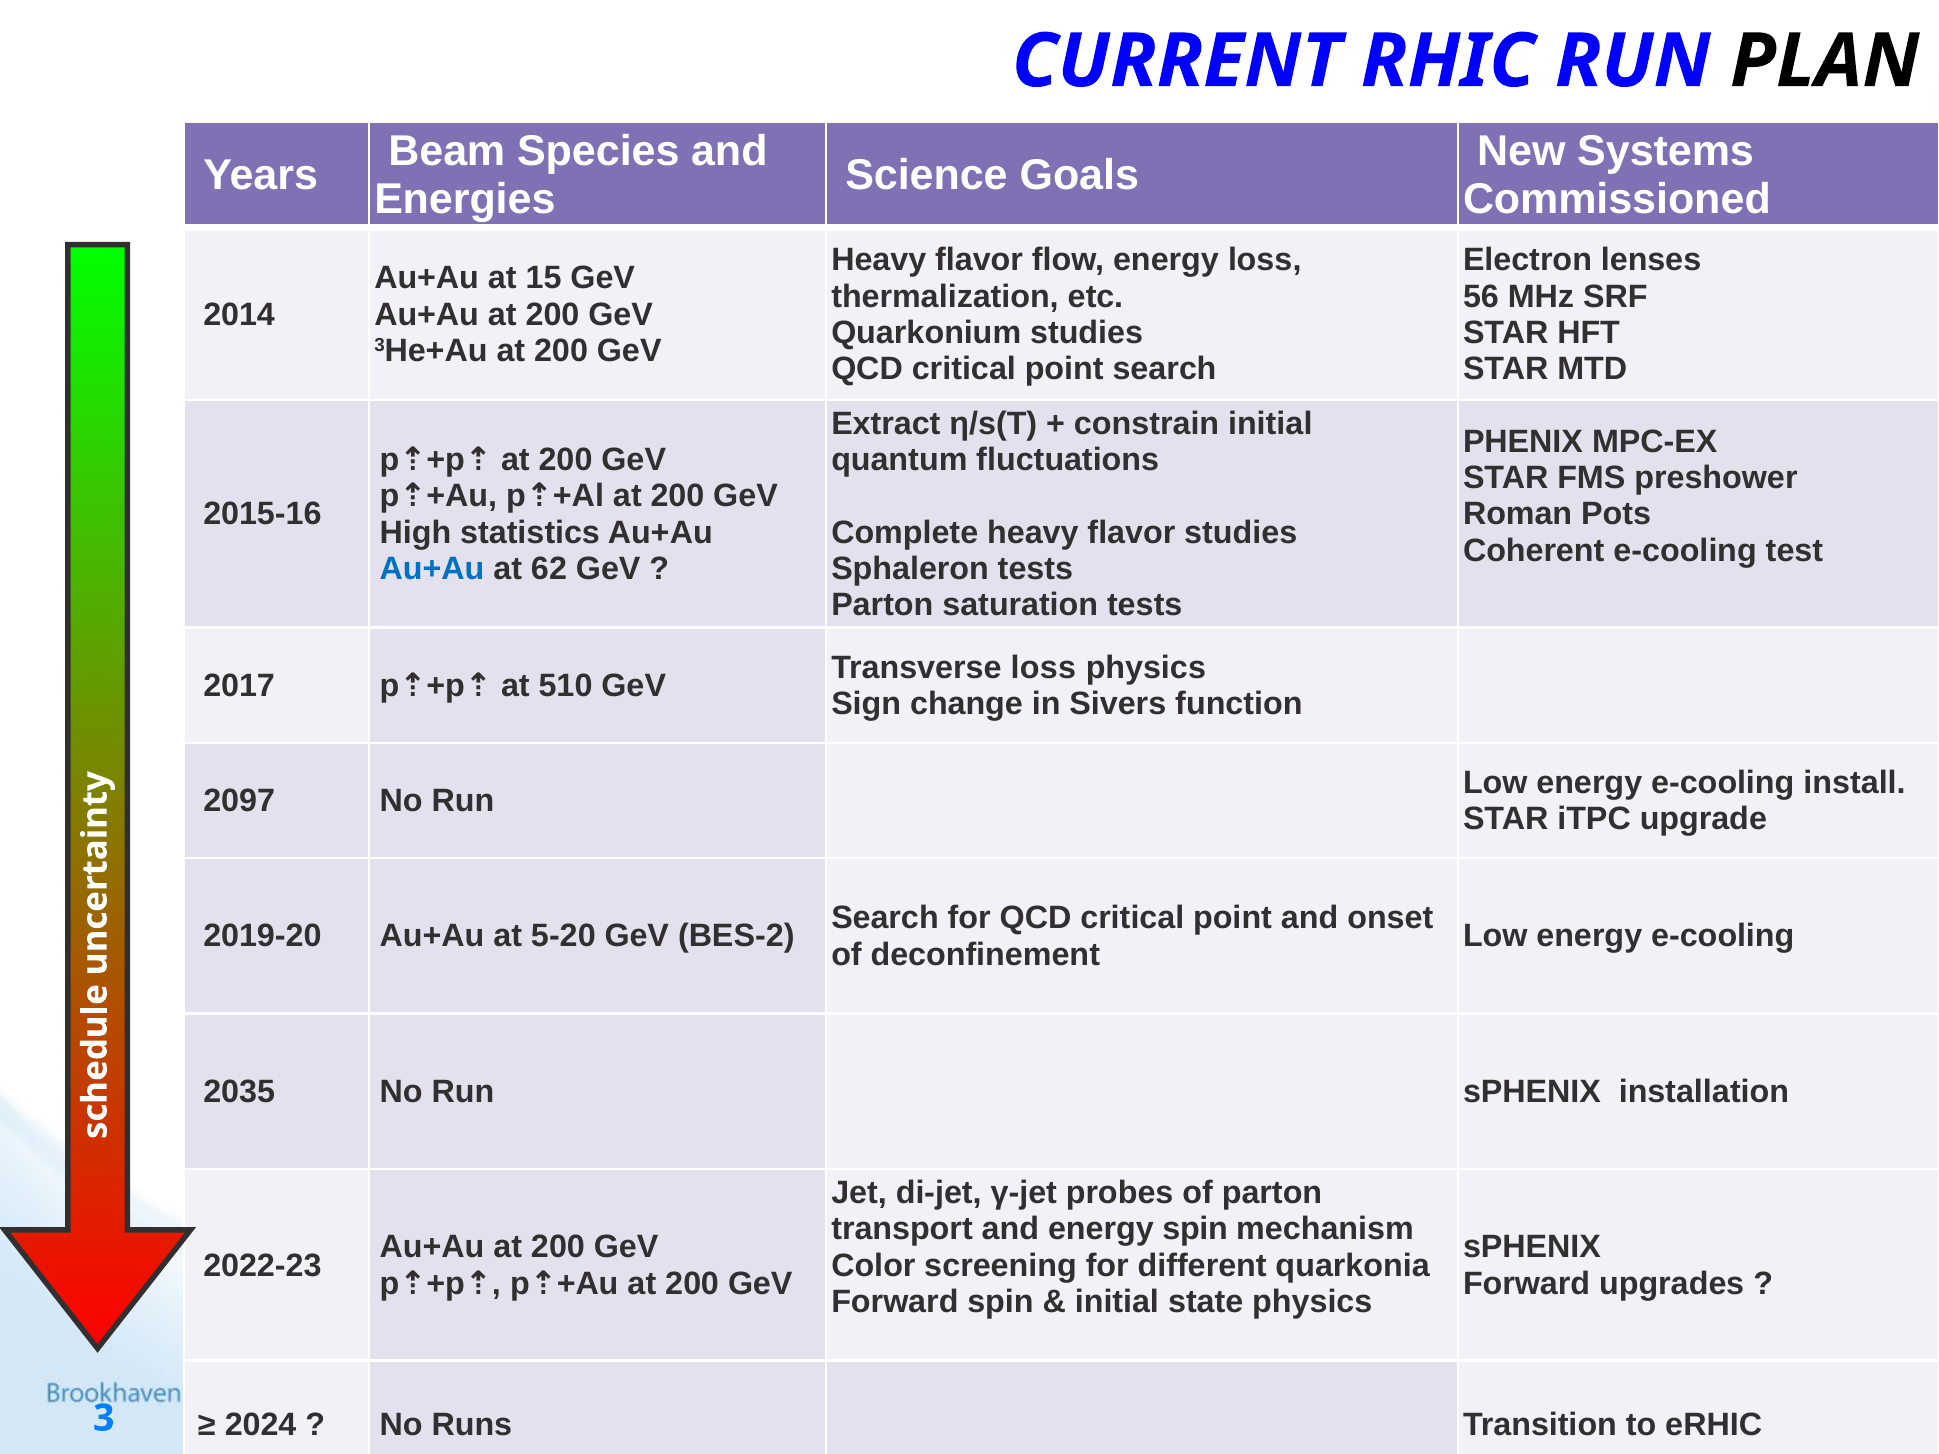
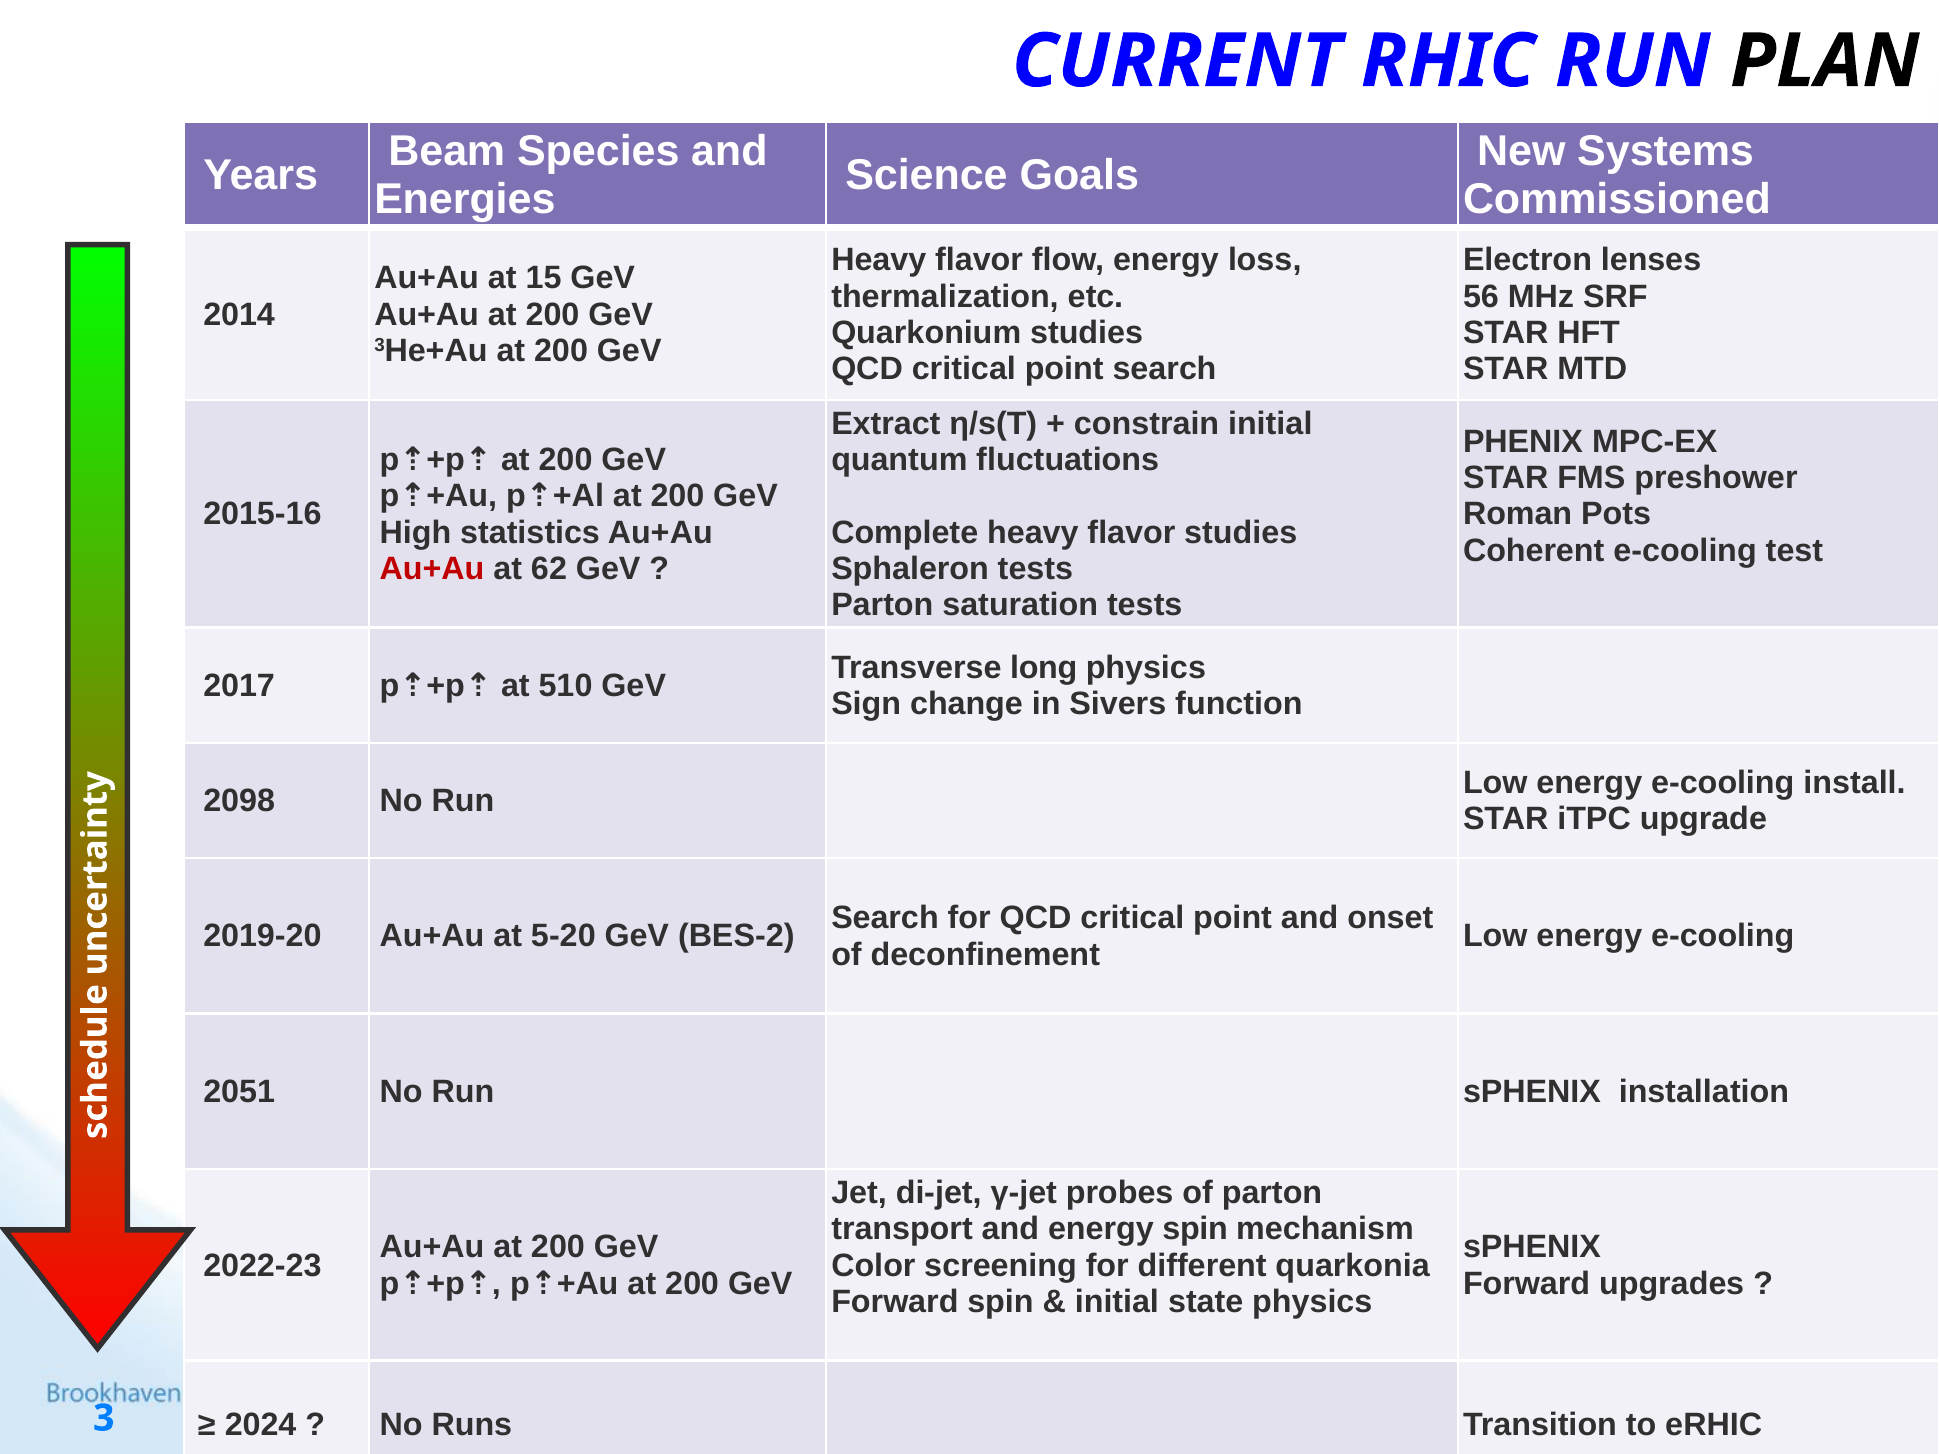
Au+Au colour: blue -> red (432, 569)
Transverse loss: loss -> long (1044, 668)
2097: 2097 -> 2098 (239, 801)
2035: 2035 -> 2051 (239, 1092)
